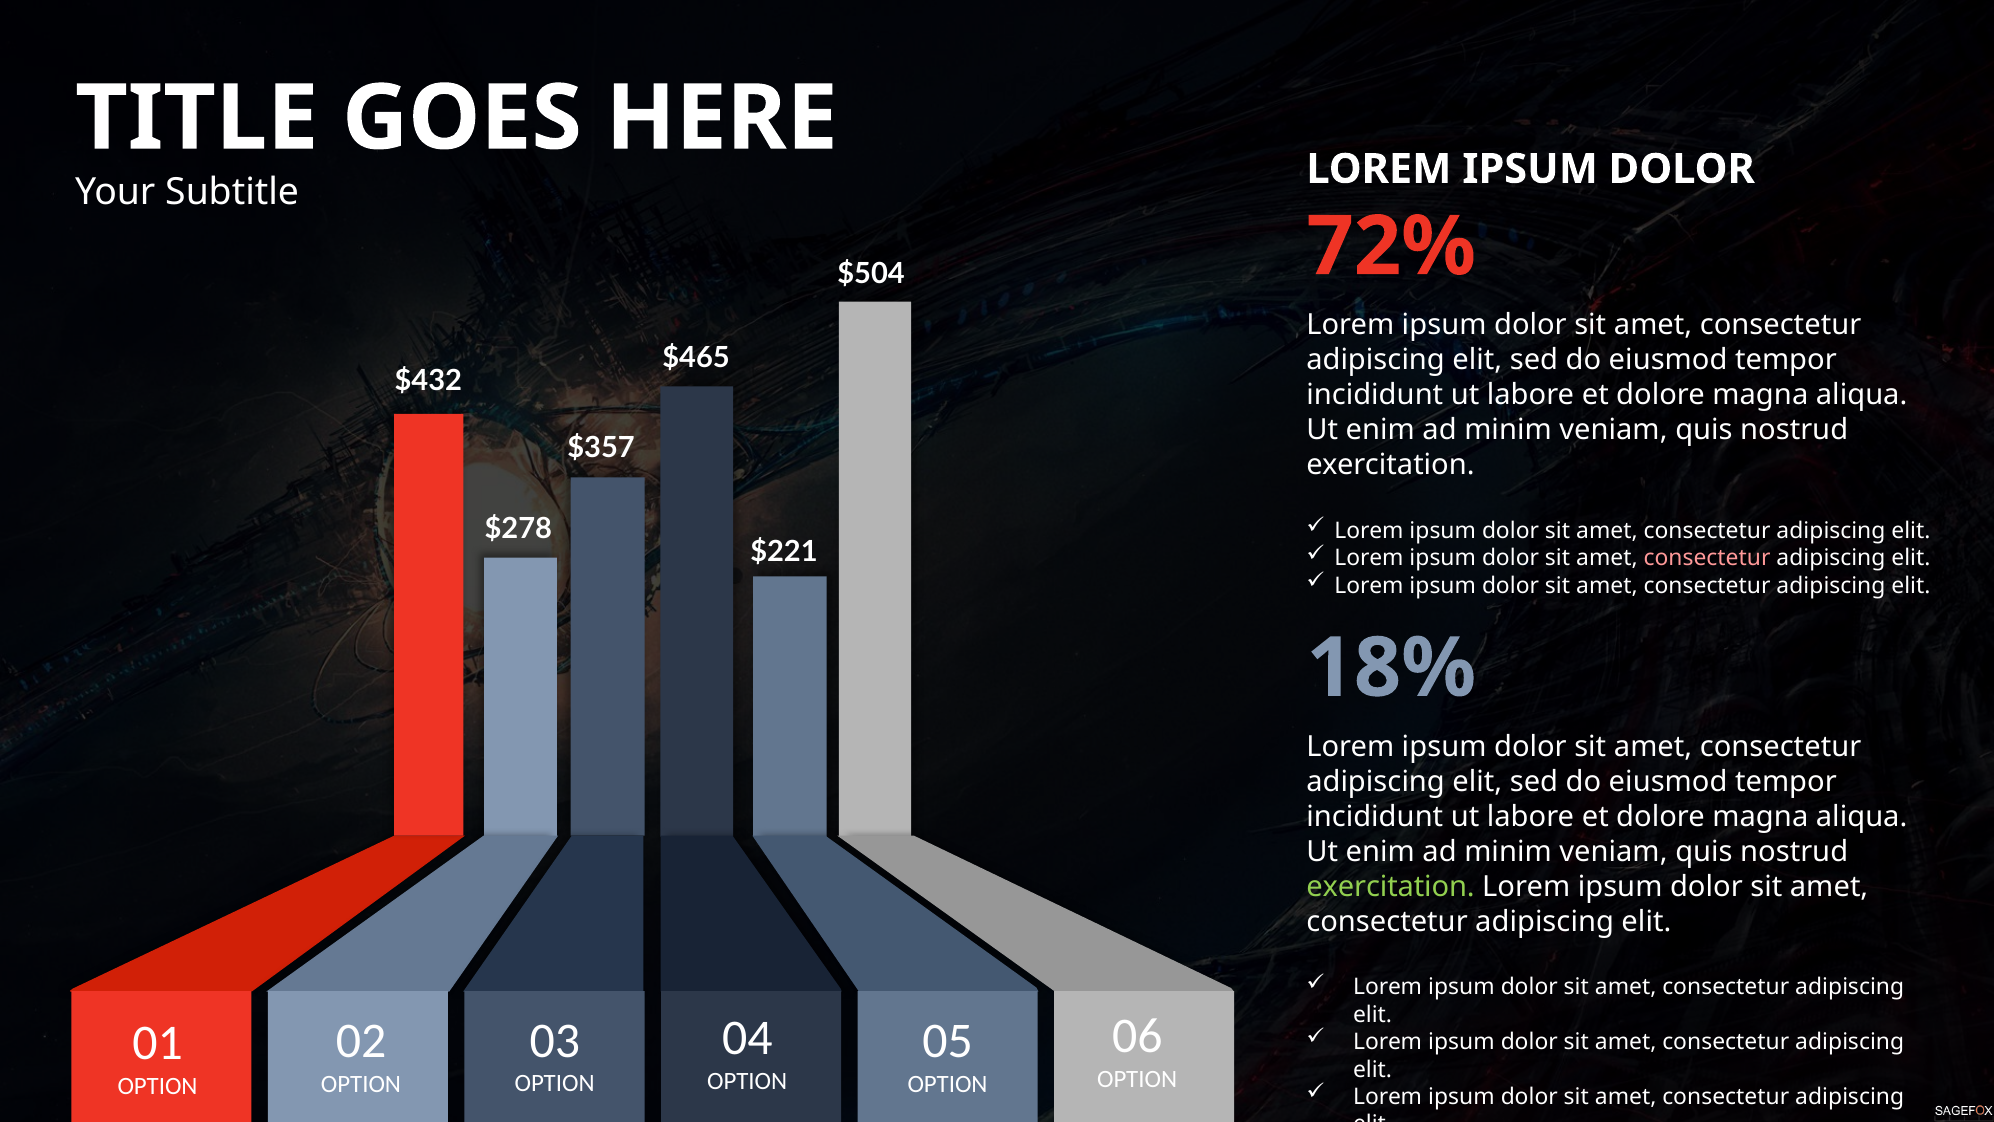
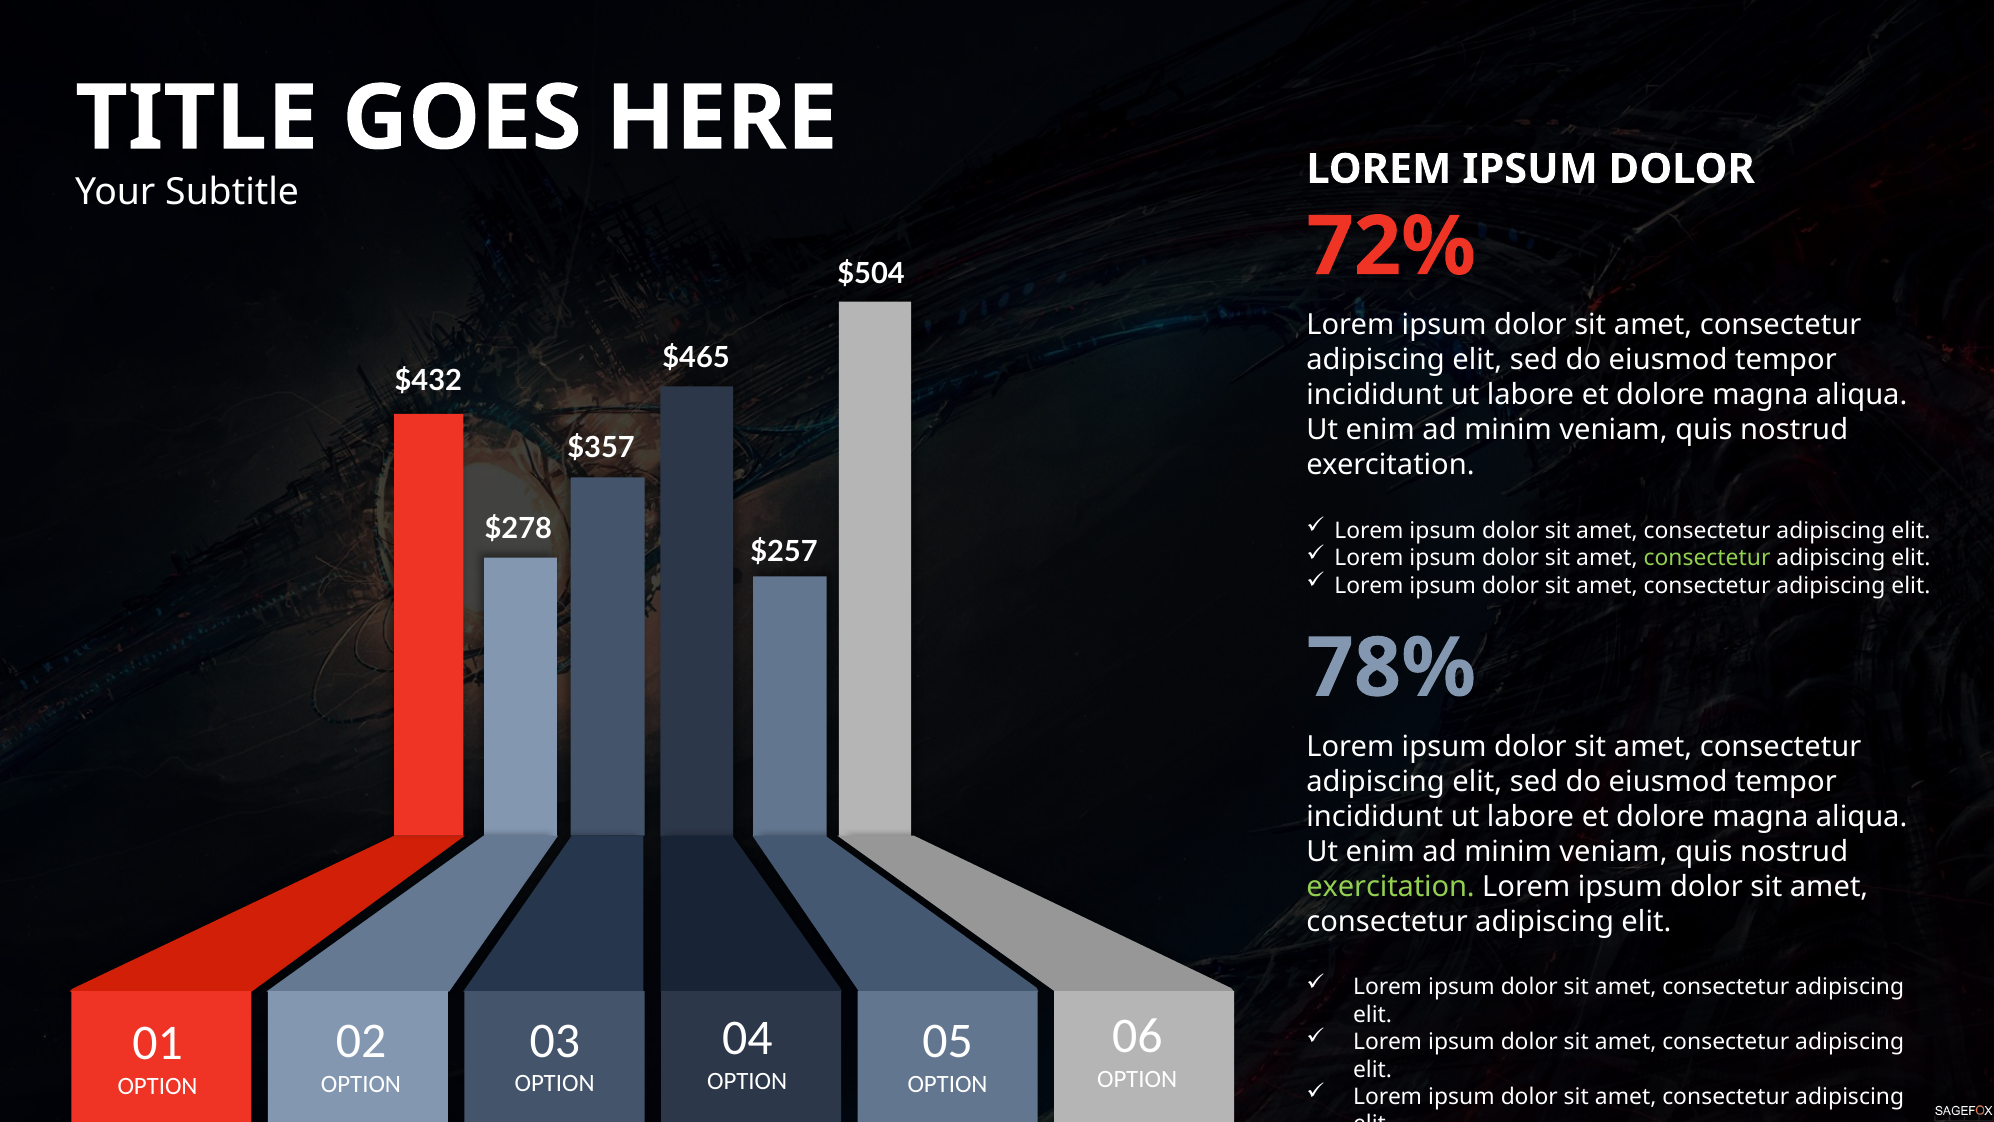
$221: $221 -> $257 (784, 552)
consectetur colour: pink -> light green (1707, 558)
18%: 18% -> 78% (1391, 668)
